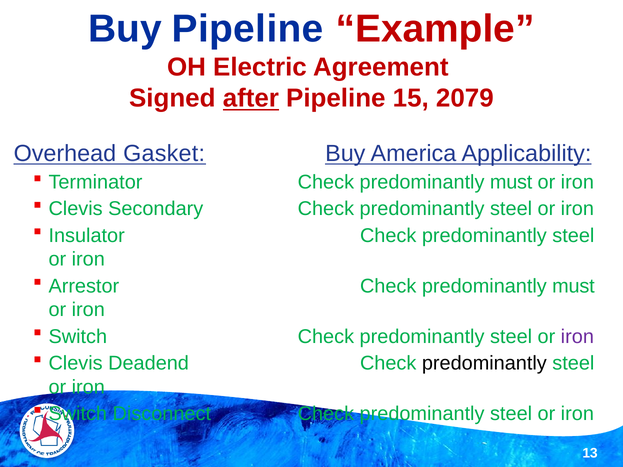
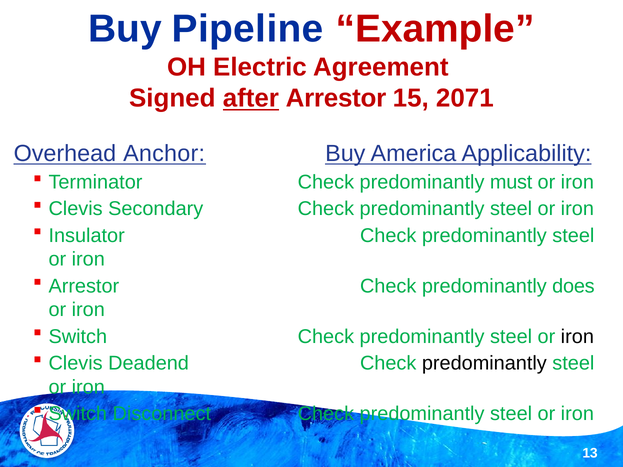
after Pipeline: Pipeline -> Arrestor (336, 98)
2079: 2079 -> 2071 (465, 98)
Gasket: Gasket -> Anchor (164, 154)
Arrestor Check predominantly must: must -> does (573, 286)
iron colour: purple -> black (577, 337)
